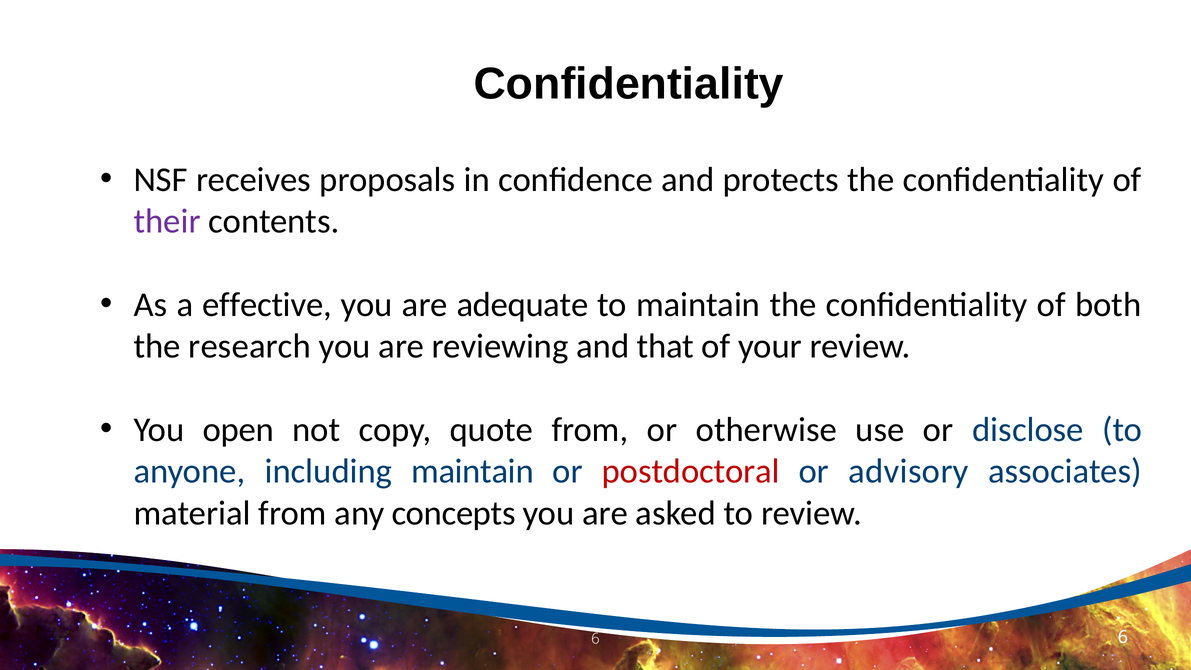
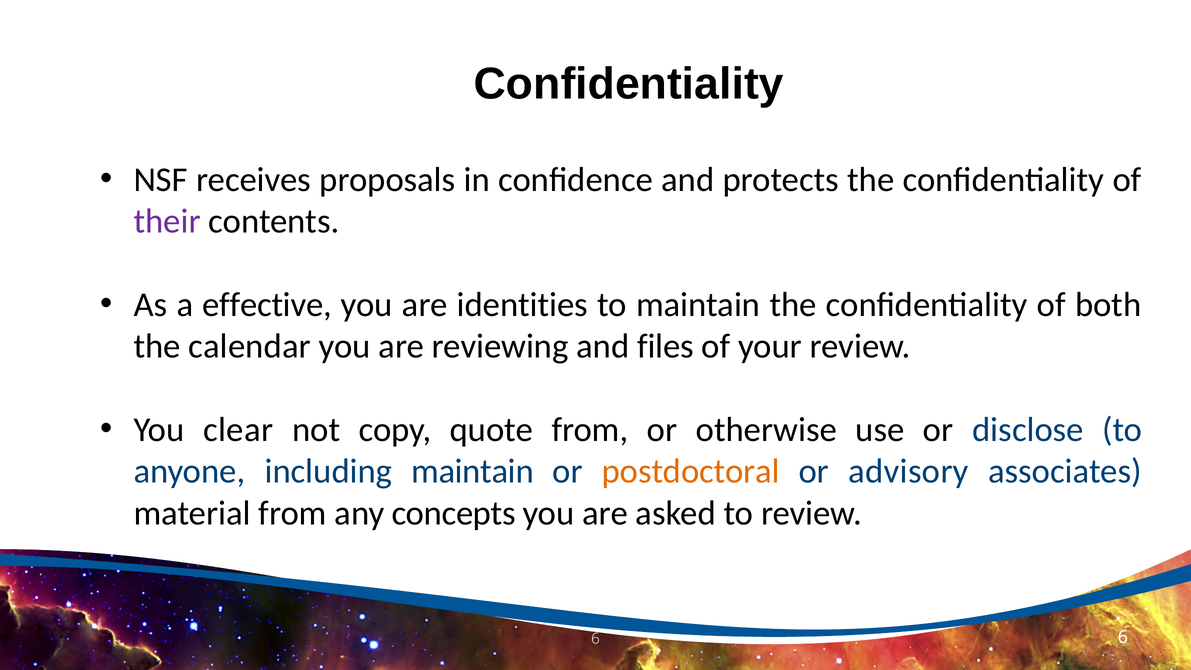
adequate: adequate -> identities (522, 305)
research: research -> calendar (250, 346)
that: that -> files (665, 346)
open: open -> clear (238, 430)
postdoctoral colour: red -> orange (691, 471)
